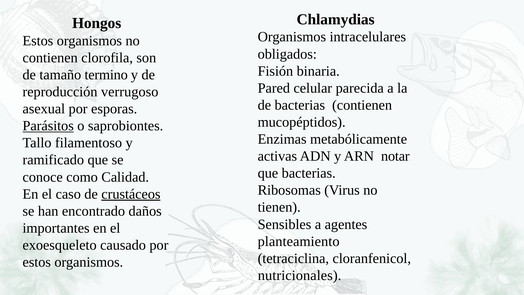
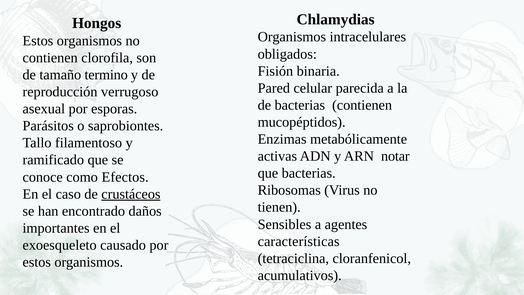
Parásitos underline: present -> none (48, 126)
Calidad: Calidad -> Efectos (125, 177)
planteamiento: planteamiento -> características (299, 241)
nutricionales: nutricionales -> acumulativos (300, 275)
